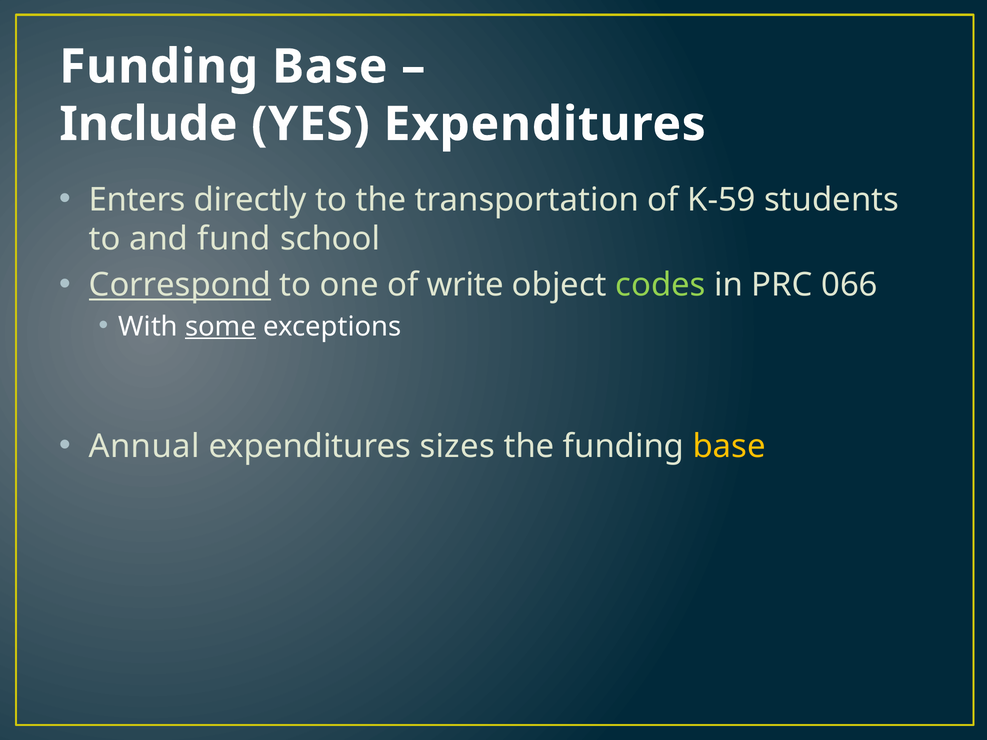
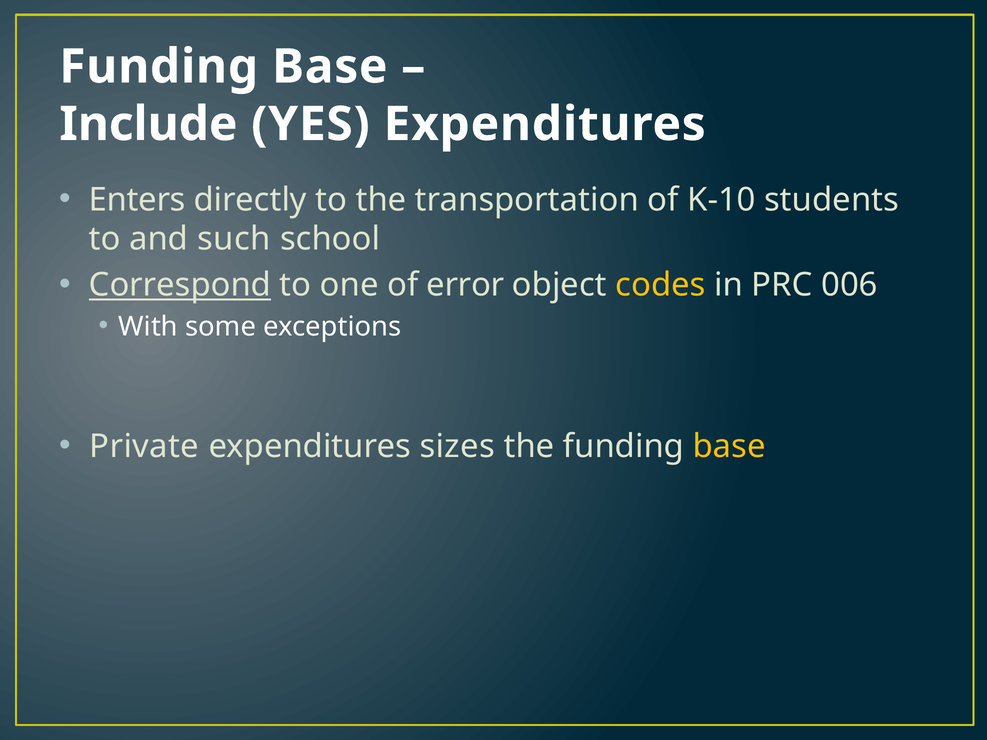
K-59: K-59 -> K-10 (722, 200)
fund: fund -> such (234, 239)
write: write -> error (465, 285)
codes colour: light green -> yellow (660, 285)
066: 066 -> 006 (849, 285)
some underline: present -> none (221, 327)
Annual: Annual -> Private (144, 447)
